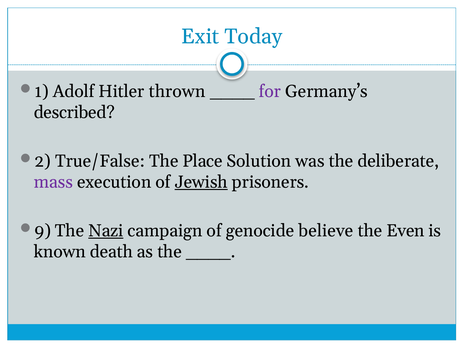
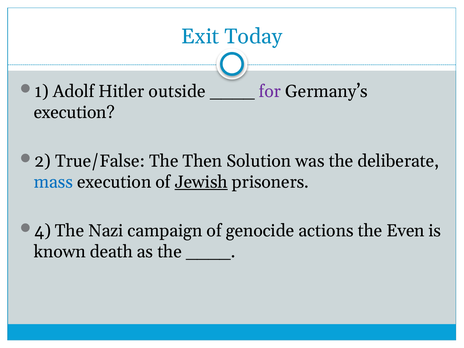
thrown: thrown -> outside (177, 91)
described: described -> execution (74, 112)
Place: Place -> Then (202, 161)
mass colour: purple -> blue (53, 182)
9: 9 -> 4 (43, 231)
Nazi underline: present -> none (106, 231)
believe: believe -> actions (326, 231)
